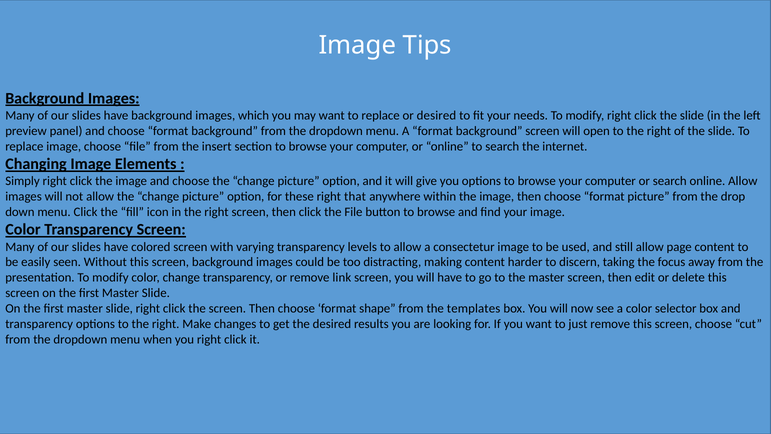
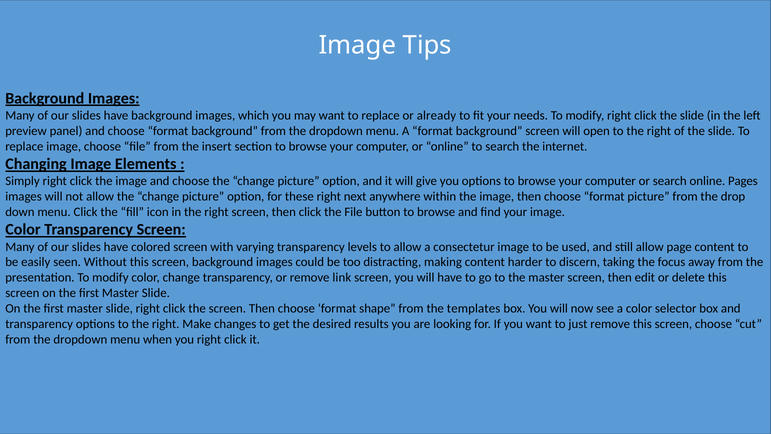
or desired: desired -> already (436, 116)
online Allow: Allow -> Pages (743, 181)
that: that -> next (355, 197)
